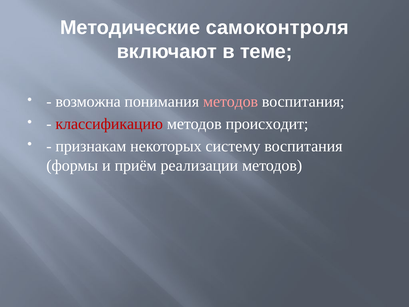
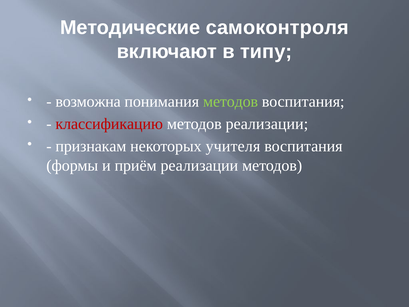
теме: теме -> типу (266, 51)
методов colour: pink -> light green (231, 102)
методов происходит: происходит -> реализации (267, 124)
систему: систему -> учителя (233, 146)
